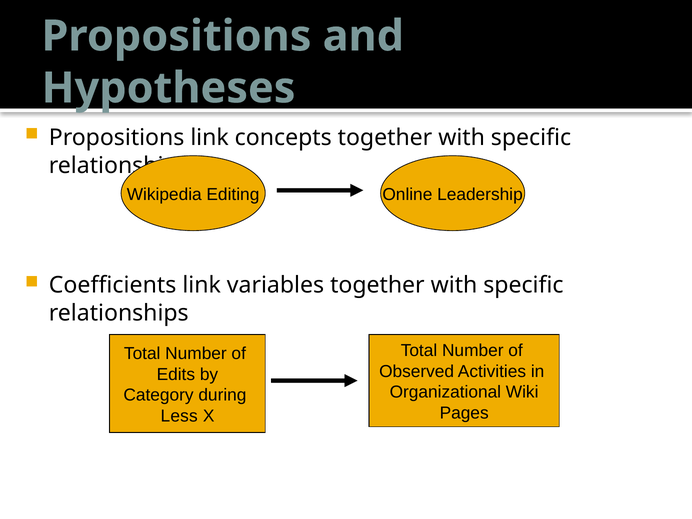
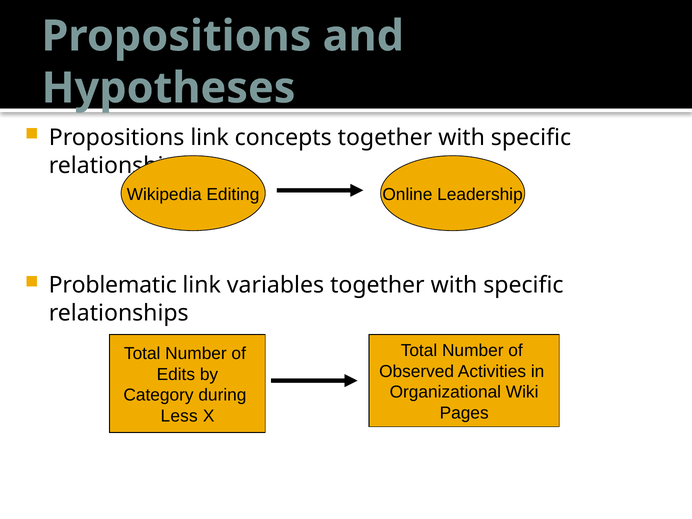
Coefficients: Coefficients -> Problematic (113, 285)
